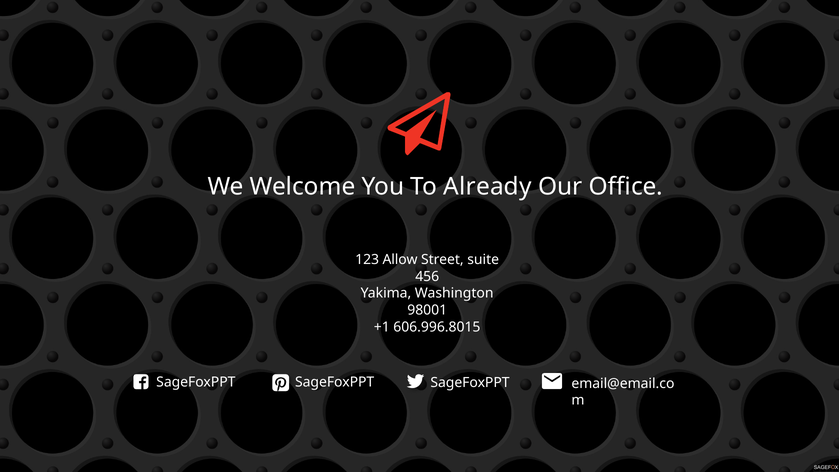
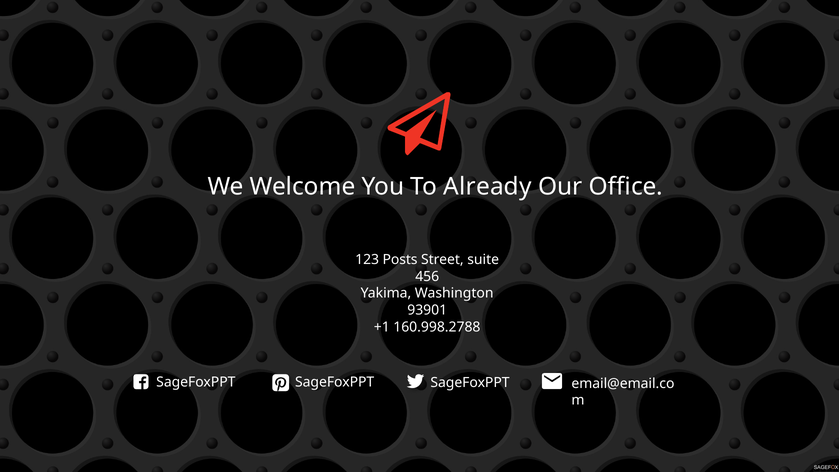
Allow: Allow -> Posts (400, 260)
98001: 98001 -> 93901 (427, 310)
606.996.8015: 606.996.8015 -> 160.998.2788 (437, 327)
